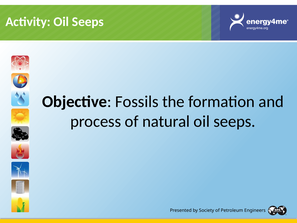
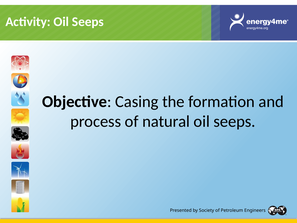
Fossils: Fossils -> Casing (137, 102)
